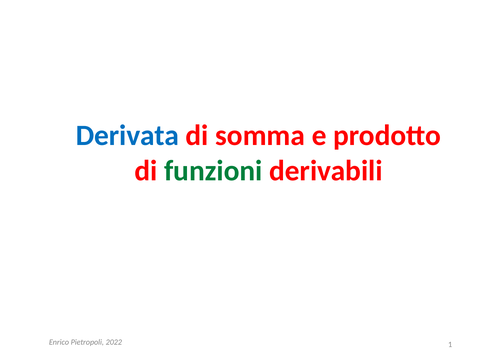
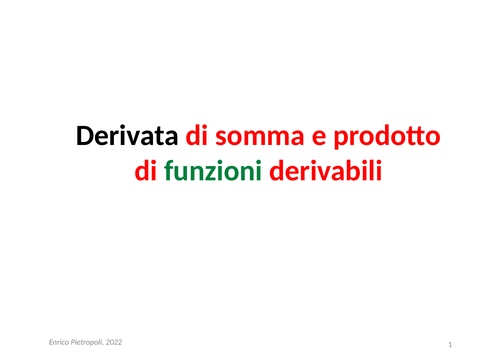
Derivata colour: blue -> black (127, 135)
